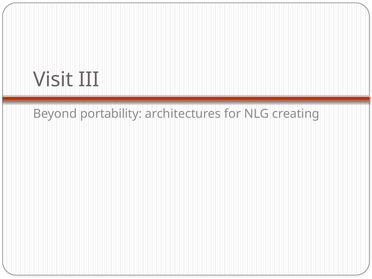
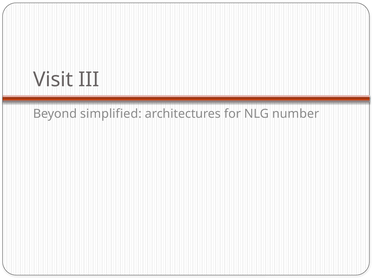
portability: portability -> simplified (111, 114)
creating: creating -> number (296, 114)
